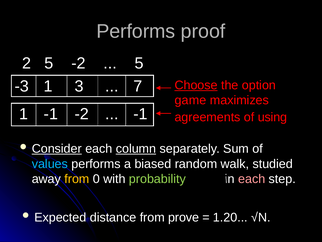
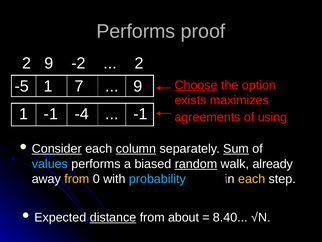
2 5: 5 -> 9 (49, 63)
5: 5 -> 2 (139, 63)
-3: -3 -> -5 (22, 86)
3: 3 -> 7 (79, 86)
7: 7 -> 9 (138, 86)
game: game -> exists (191, 100)
-1 -2: -2 -> -4 (82, 114)
Sum underline: none -> present (236, 149)
random underline: none -> present (196, 164)
studied: studied -> already (273, 164)
probability colour: light green -> light blue (157, 179)
each colour: pink -> yellow (252, 179)
distance underline: none -> present (113, 217)
prove: prove -> about (184, 217)
1.20: 1.20 -> 8.40 (230, 217)
